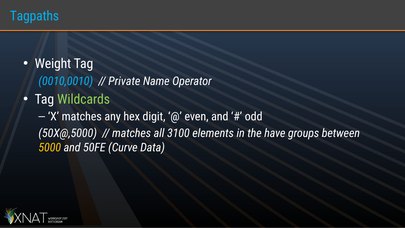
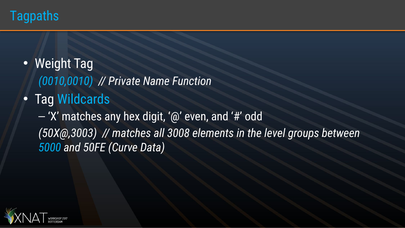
Operator: Operator -> Function (192, 81)
Wildcards colour: light green -> light blue (84, 99)
50X@,5000: 50X@,5000 -> 50X@,3003 (68, 133)
3100: 3100 -> 3008 (178, 133)
have: have -> level (275, 133)
5000 colour: yellow -> light blue (50, 147)
